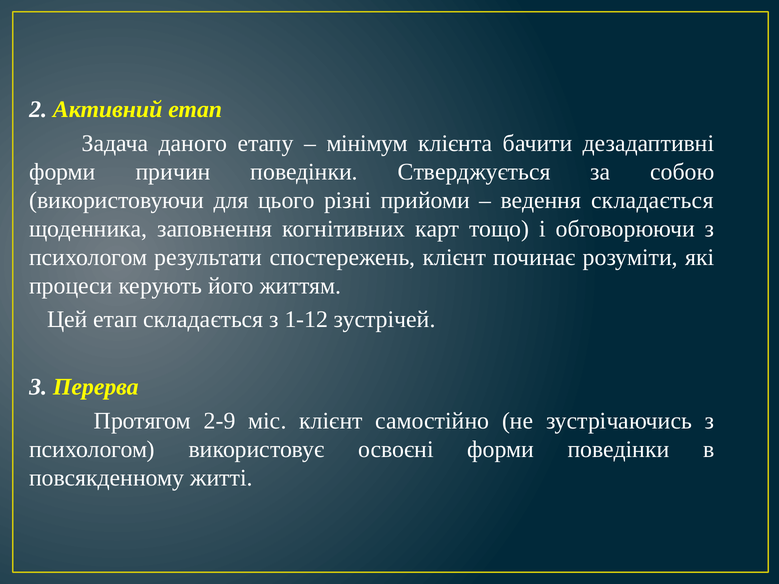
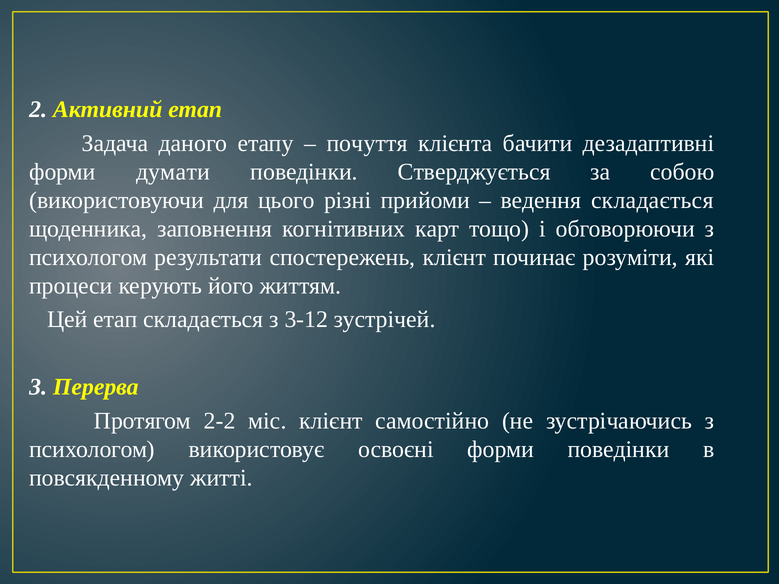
мінімум: мінімум -> почуття (367, 143)
причин: причин -> думати (173, 172)
1-12: 1-12 -> 3-12 (306, 320)
2-9: 2-9 -> 2-2 (220, 421)
